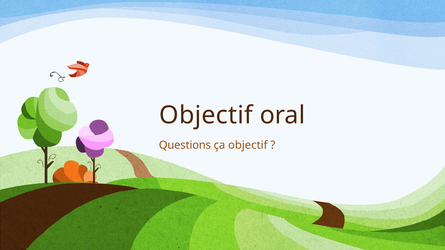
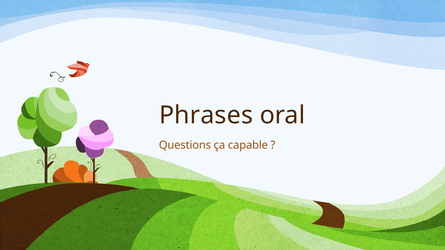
Objectif: Objectif -> Phrases (206, 115)
ça objectif: objectif -> capable (248, 145)
